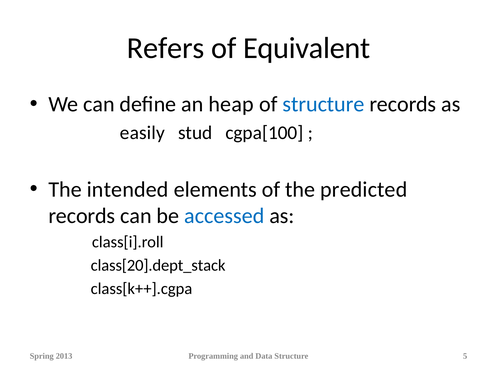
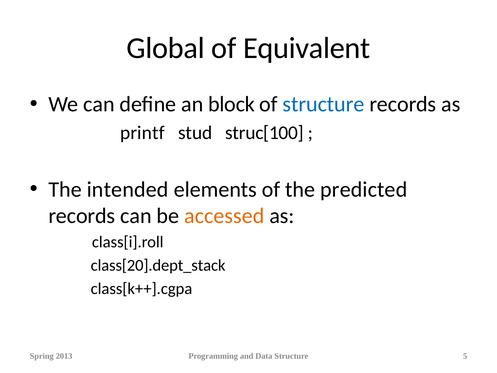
Refers: Refers -> Global (166, 48)
heap: heap -> block (231, 104)
easily: easily -> printf (142, 133)
cgpa[100: cgpa[100 -> struc[100 (264, 133)
accessed colour: blue -> orange (224, 216)
